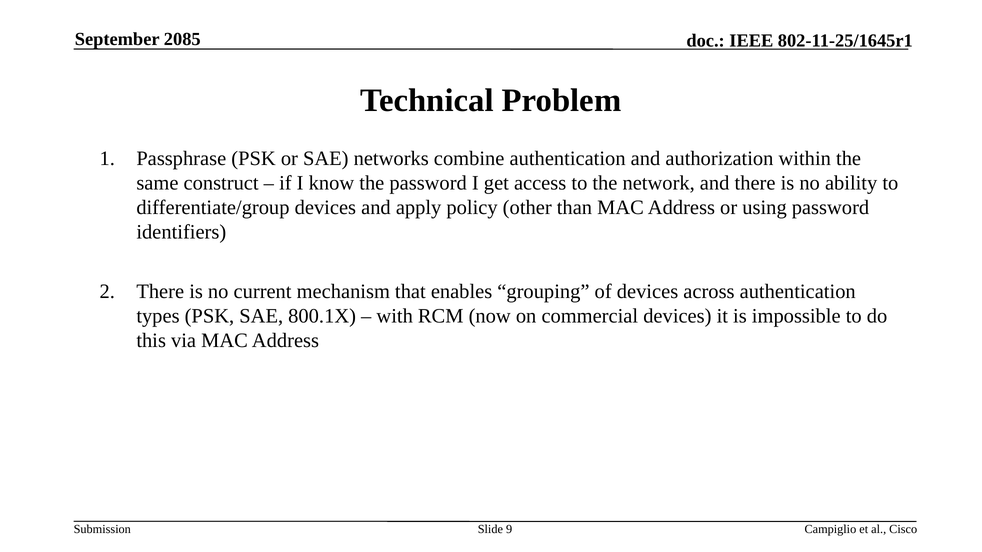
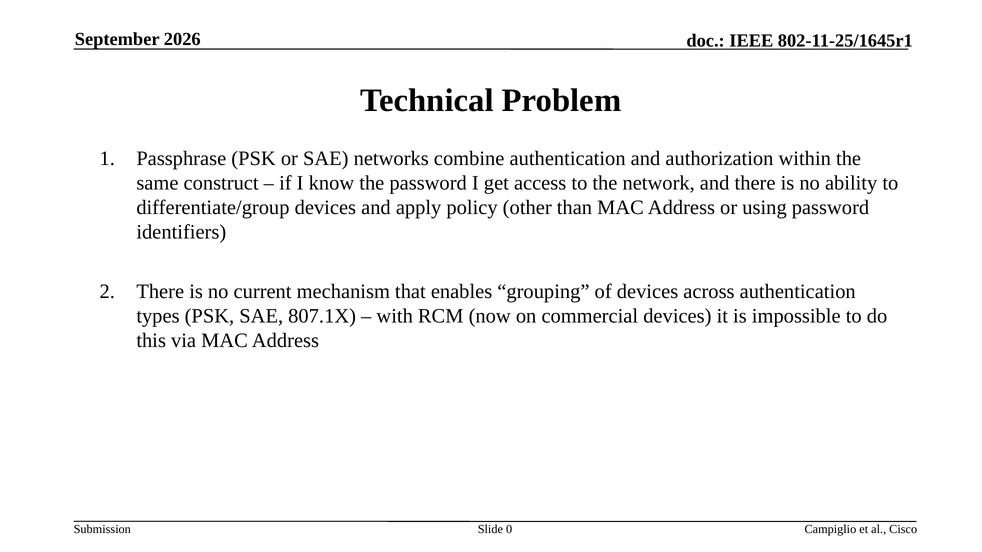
2085: 2085 -> 2026 (182, 39)
800.1X: 800.1X -> 807.1X (322, 316)
9: 9 -> 0 (509, 530)
